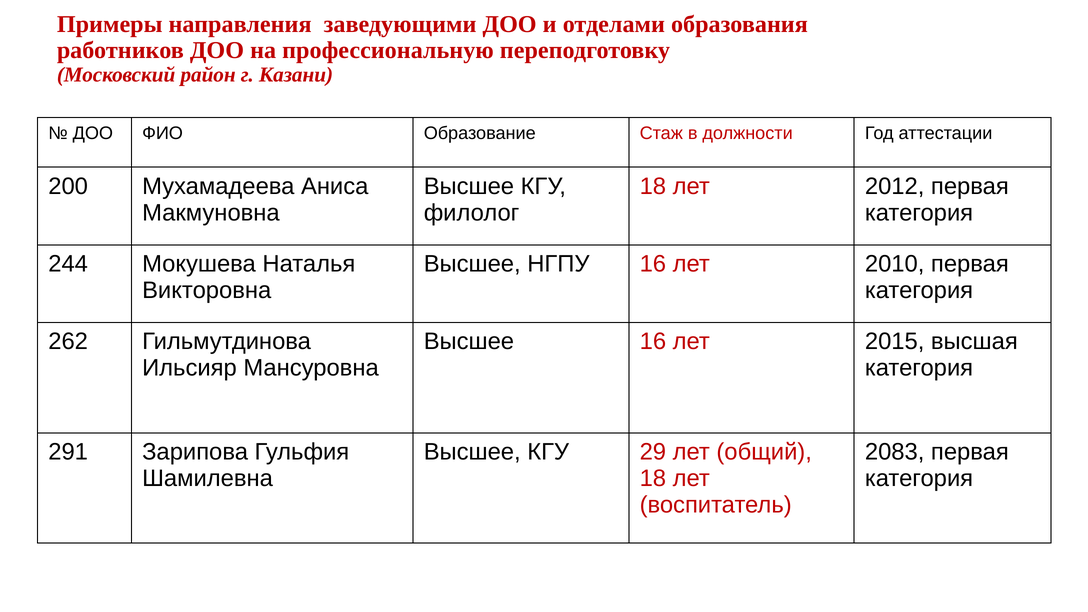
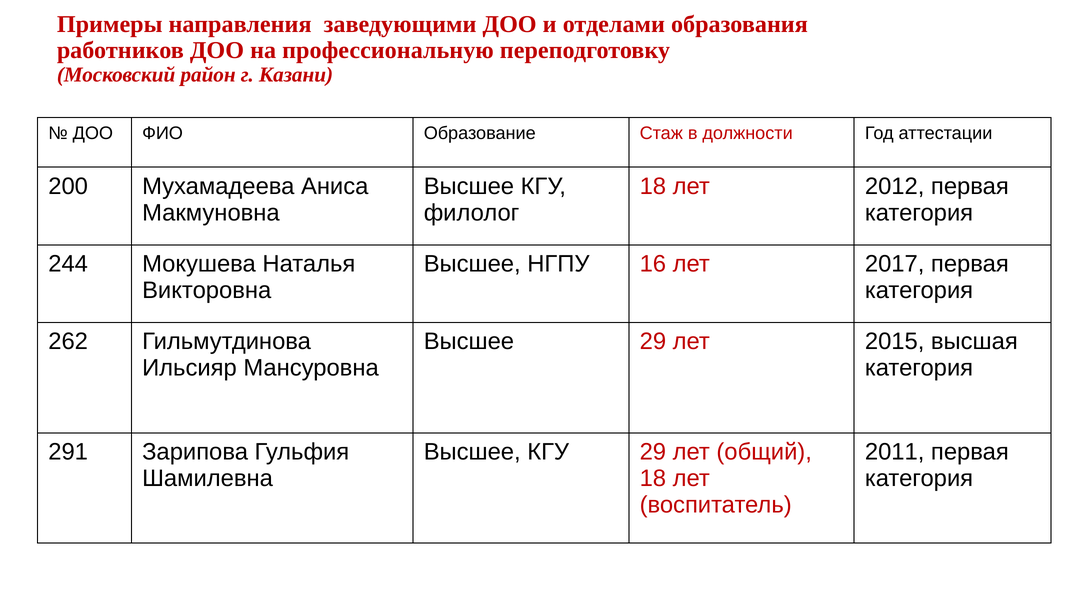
2010: 2010 -> 2017 (895, 264)
Высшее 16: 16 -> 29 (653, 342)
2083: 2083 -> 2011 (895, 452)
